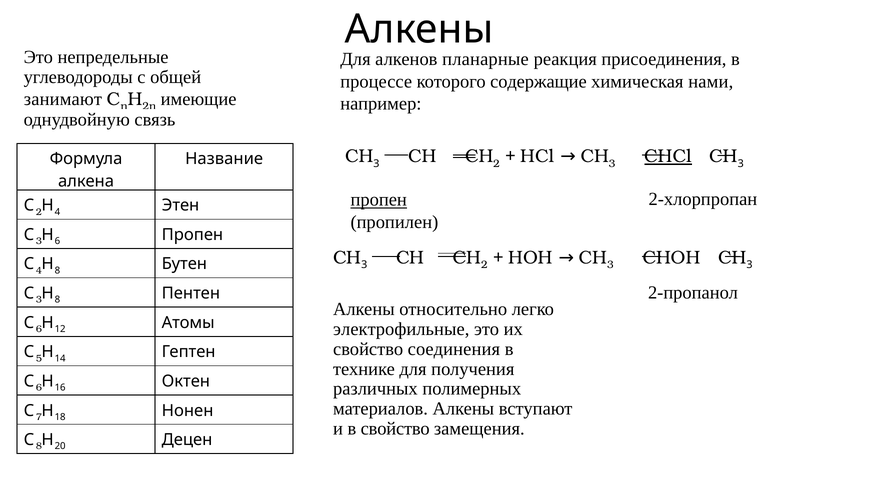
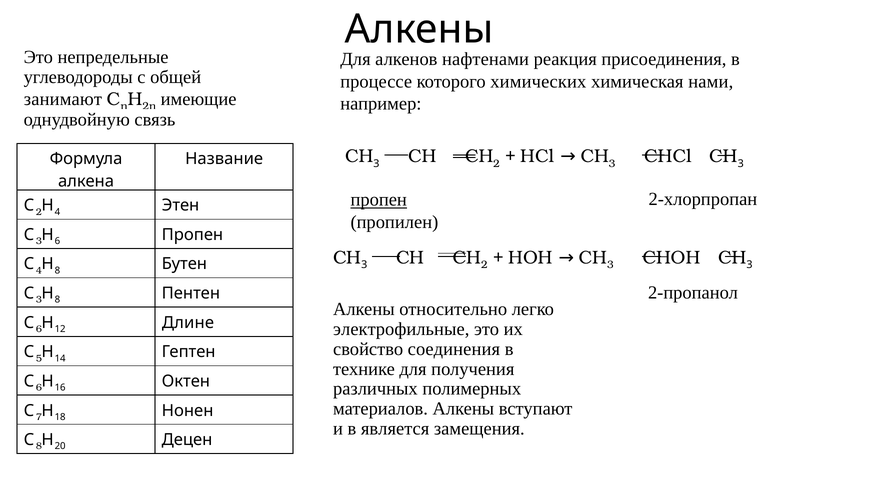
планарные: планарные -> нафтенами (486, 59)
содержащие: содержащие -> химических (538, 82)
CHCl underline: present -> none (668, 156)
Атомы: Атомы -> Длине (188, 323)
в свойство: свойство -> является (395, 429)
